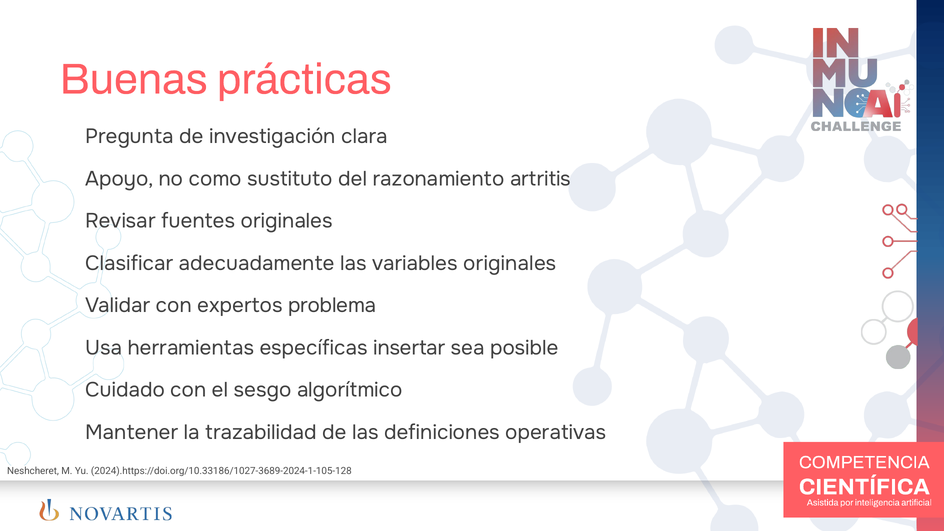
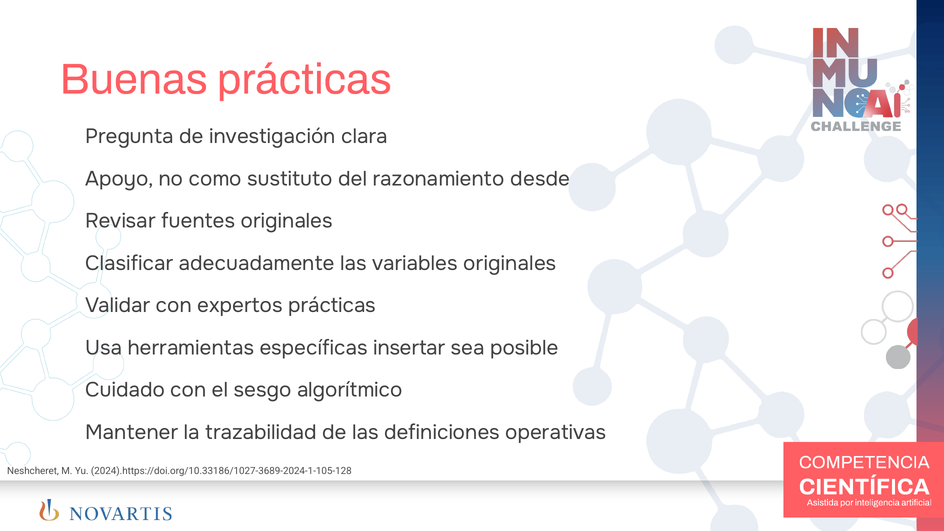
artritis: artritis -> desde (540, 179)
expertos problema: problema -> prácticas (332, 306)
